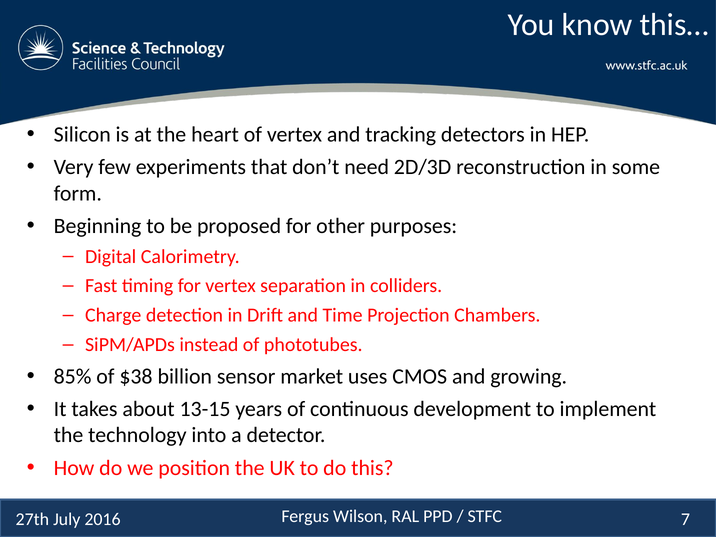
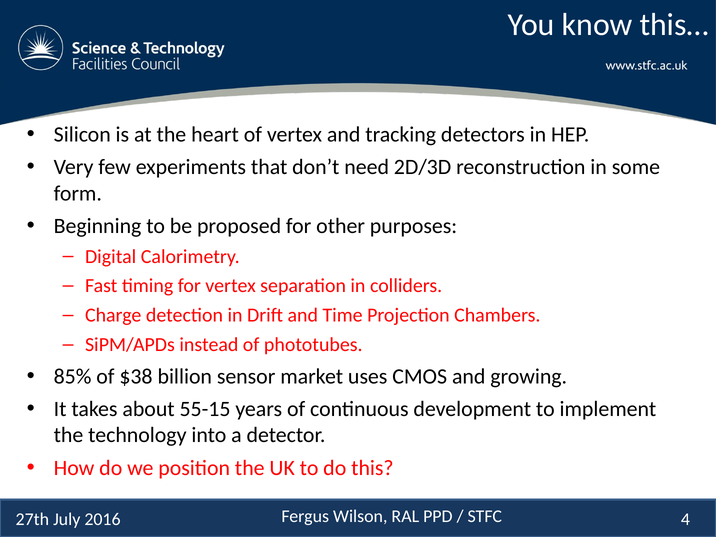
13-15: 13-15 -> 55-15 (205, 409)
7: 7 -> 4 (685, 519)
